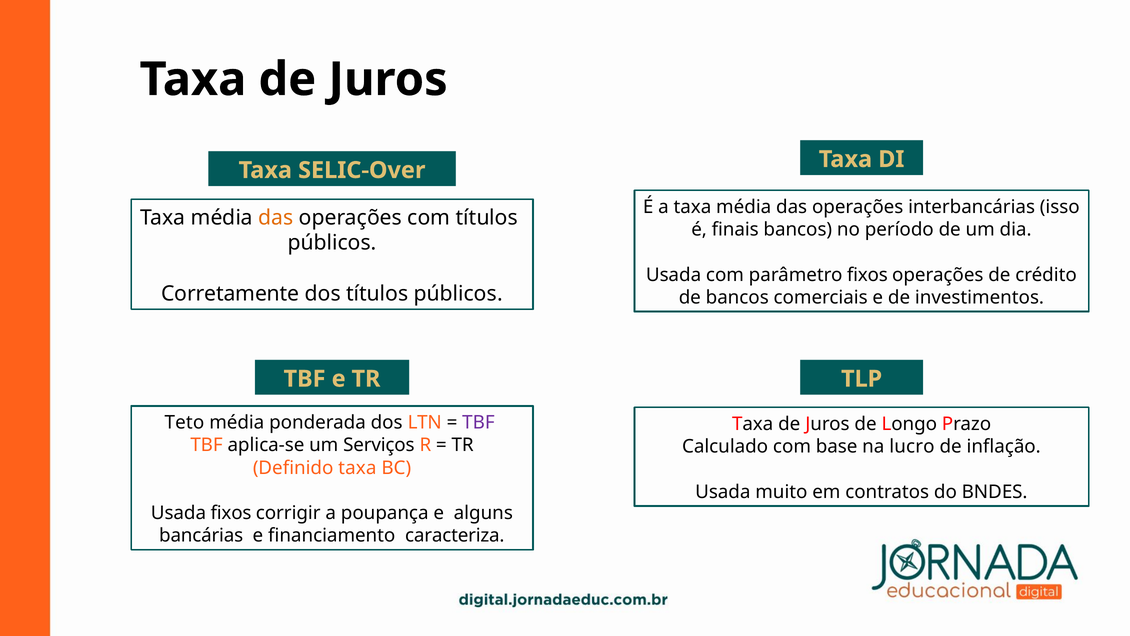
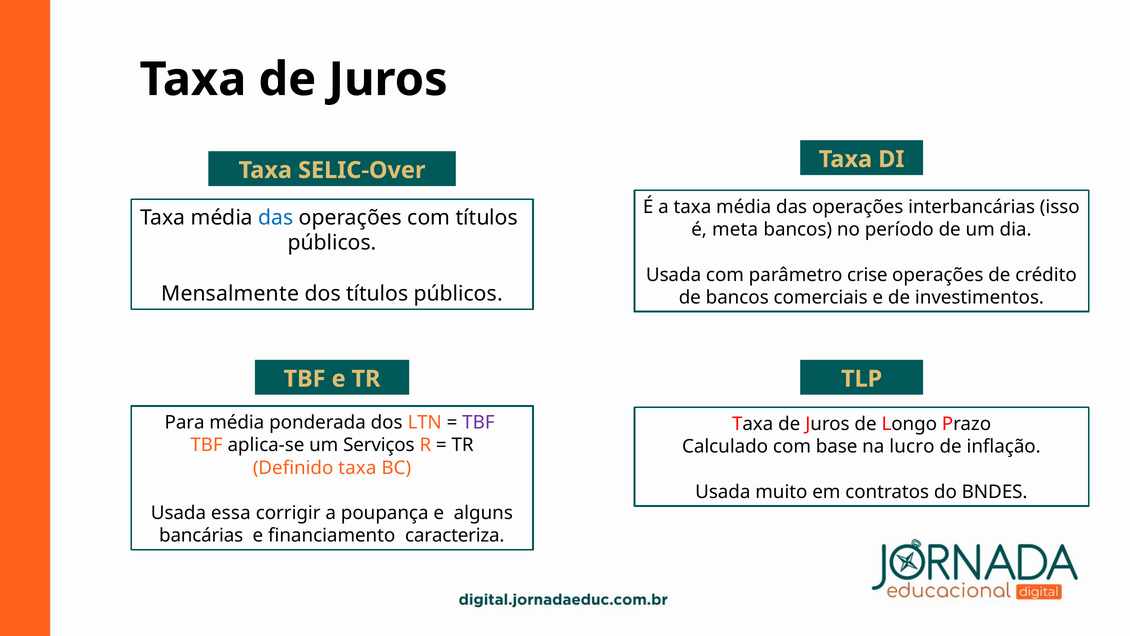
das colour: orange -> blue (276, 217)
finais: finais -> meta (735, 230)
parâmetro fixos: fixos -> crise (867, 275)
Corretamente: Corretamente -> Mensalmente (230, 294)
Teto: Teto -> Para (185, 422)
Usada fixos: fixos -> essa (231, 513)
